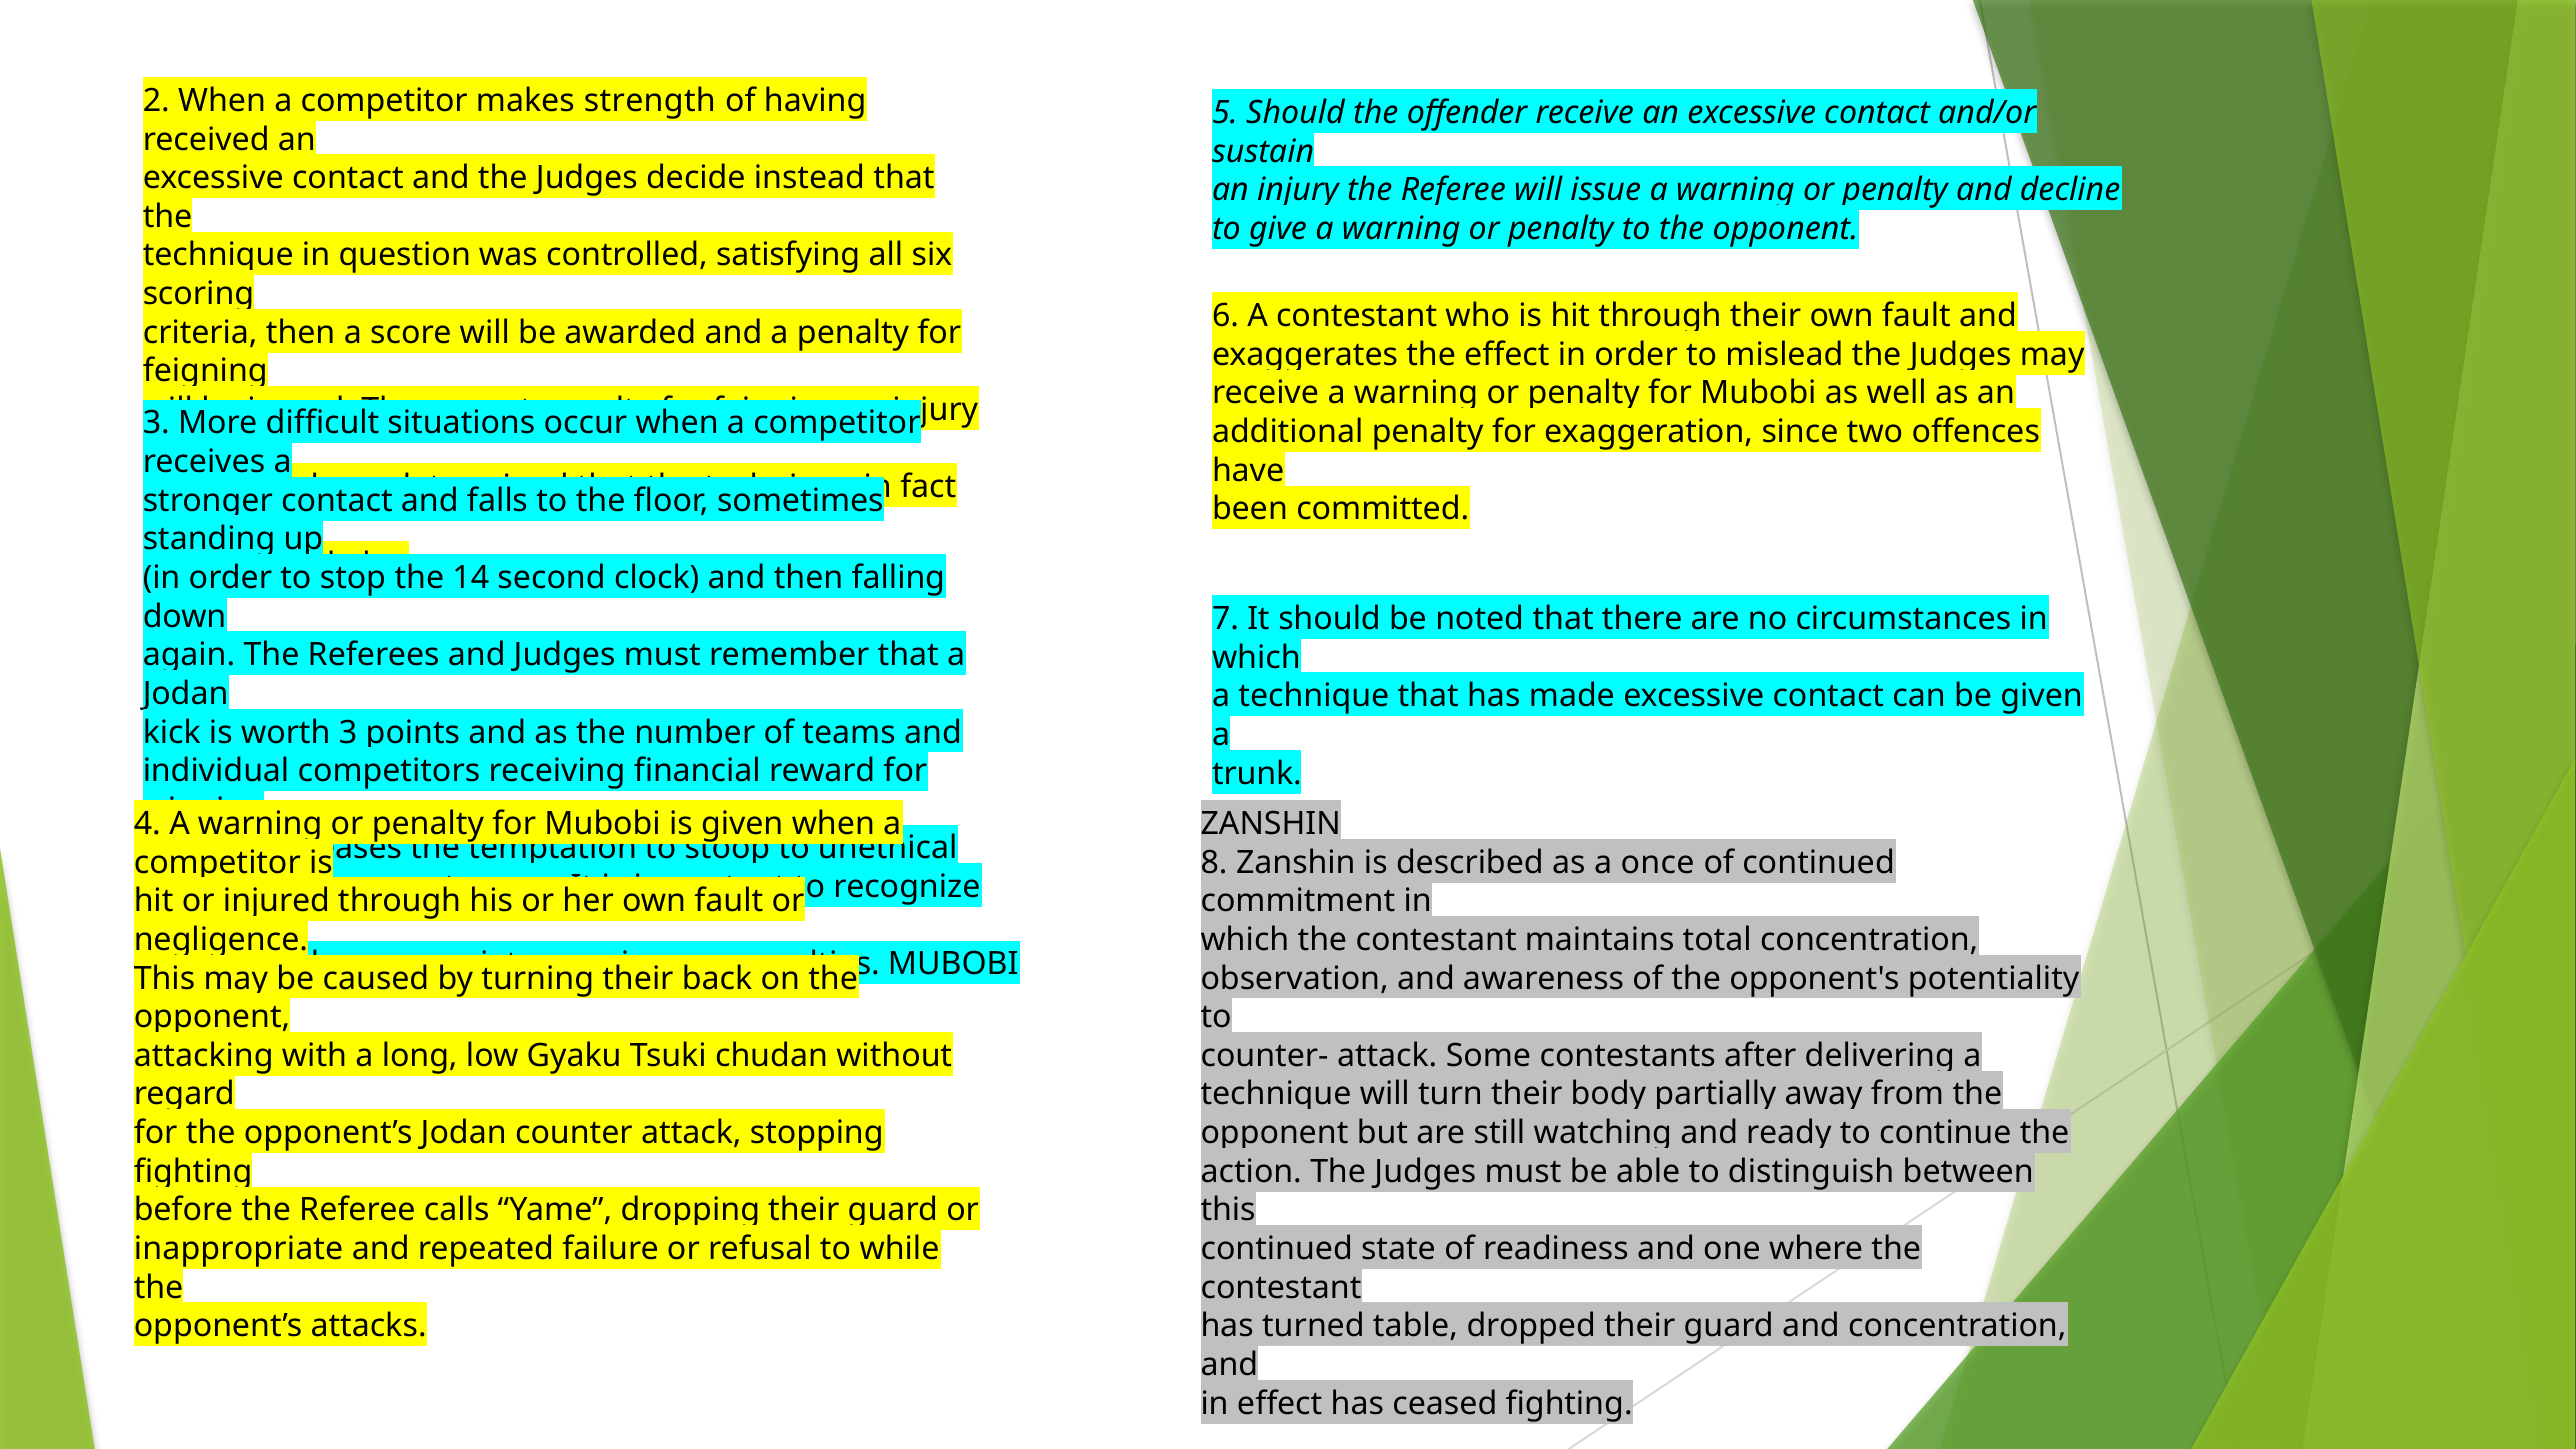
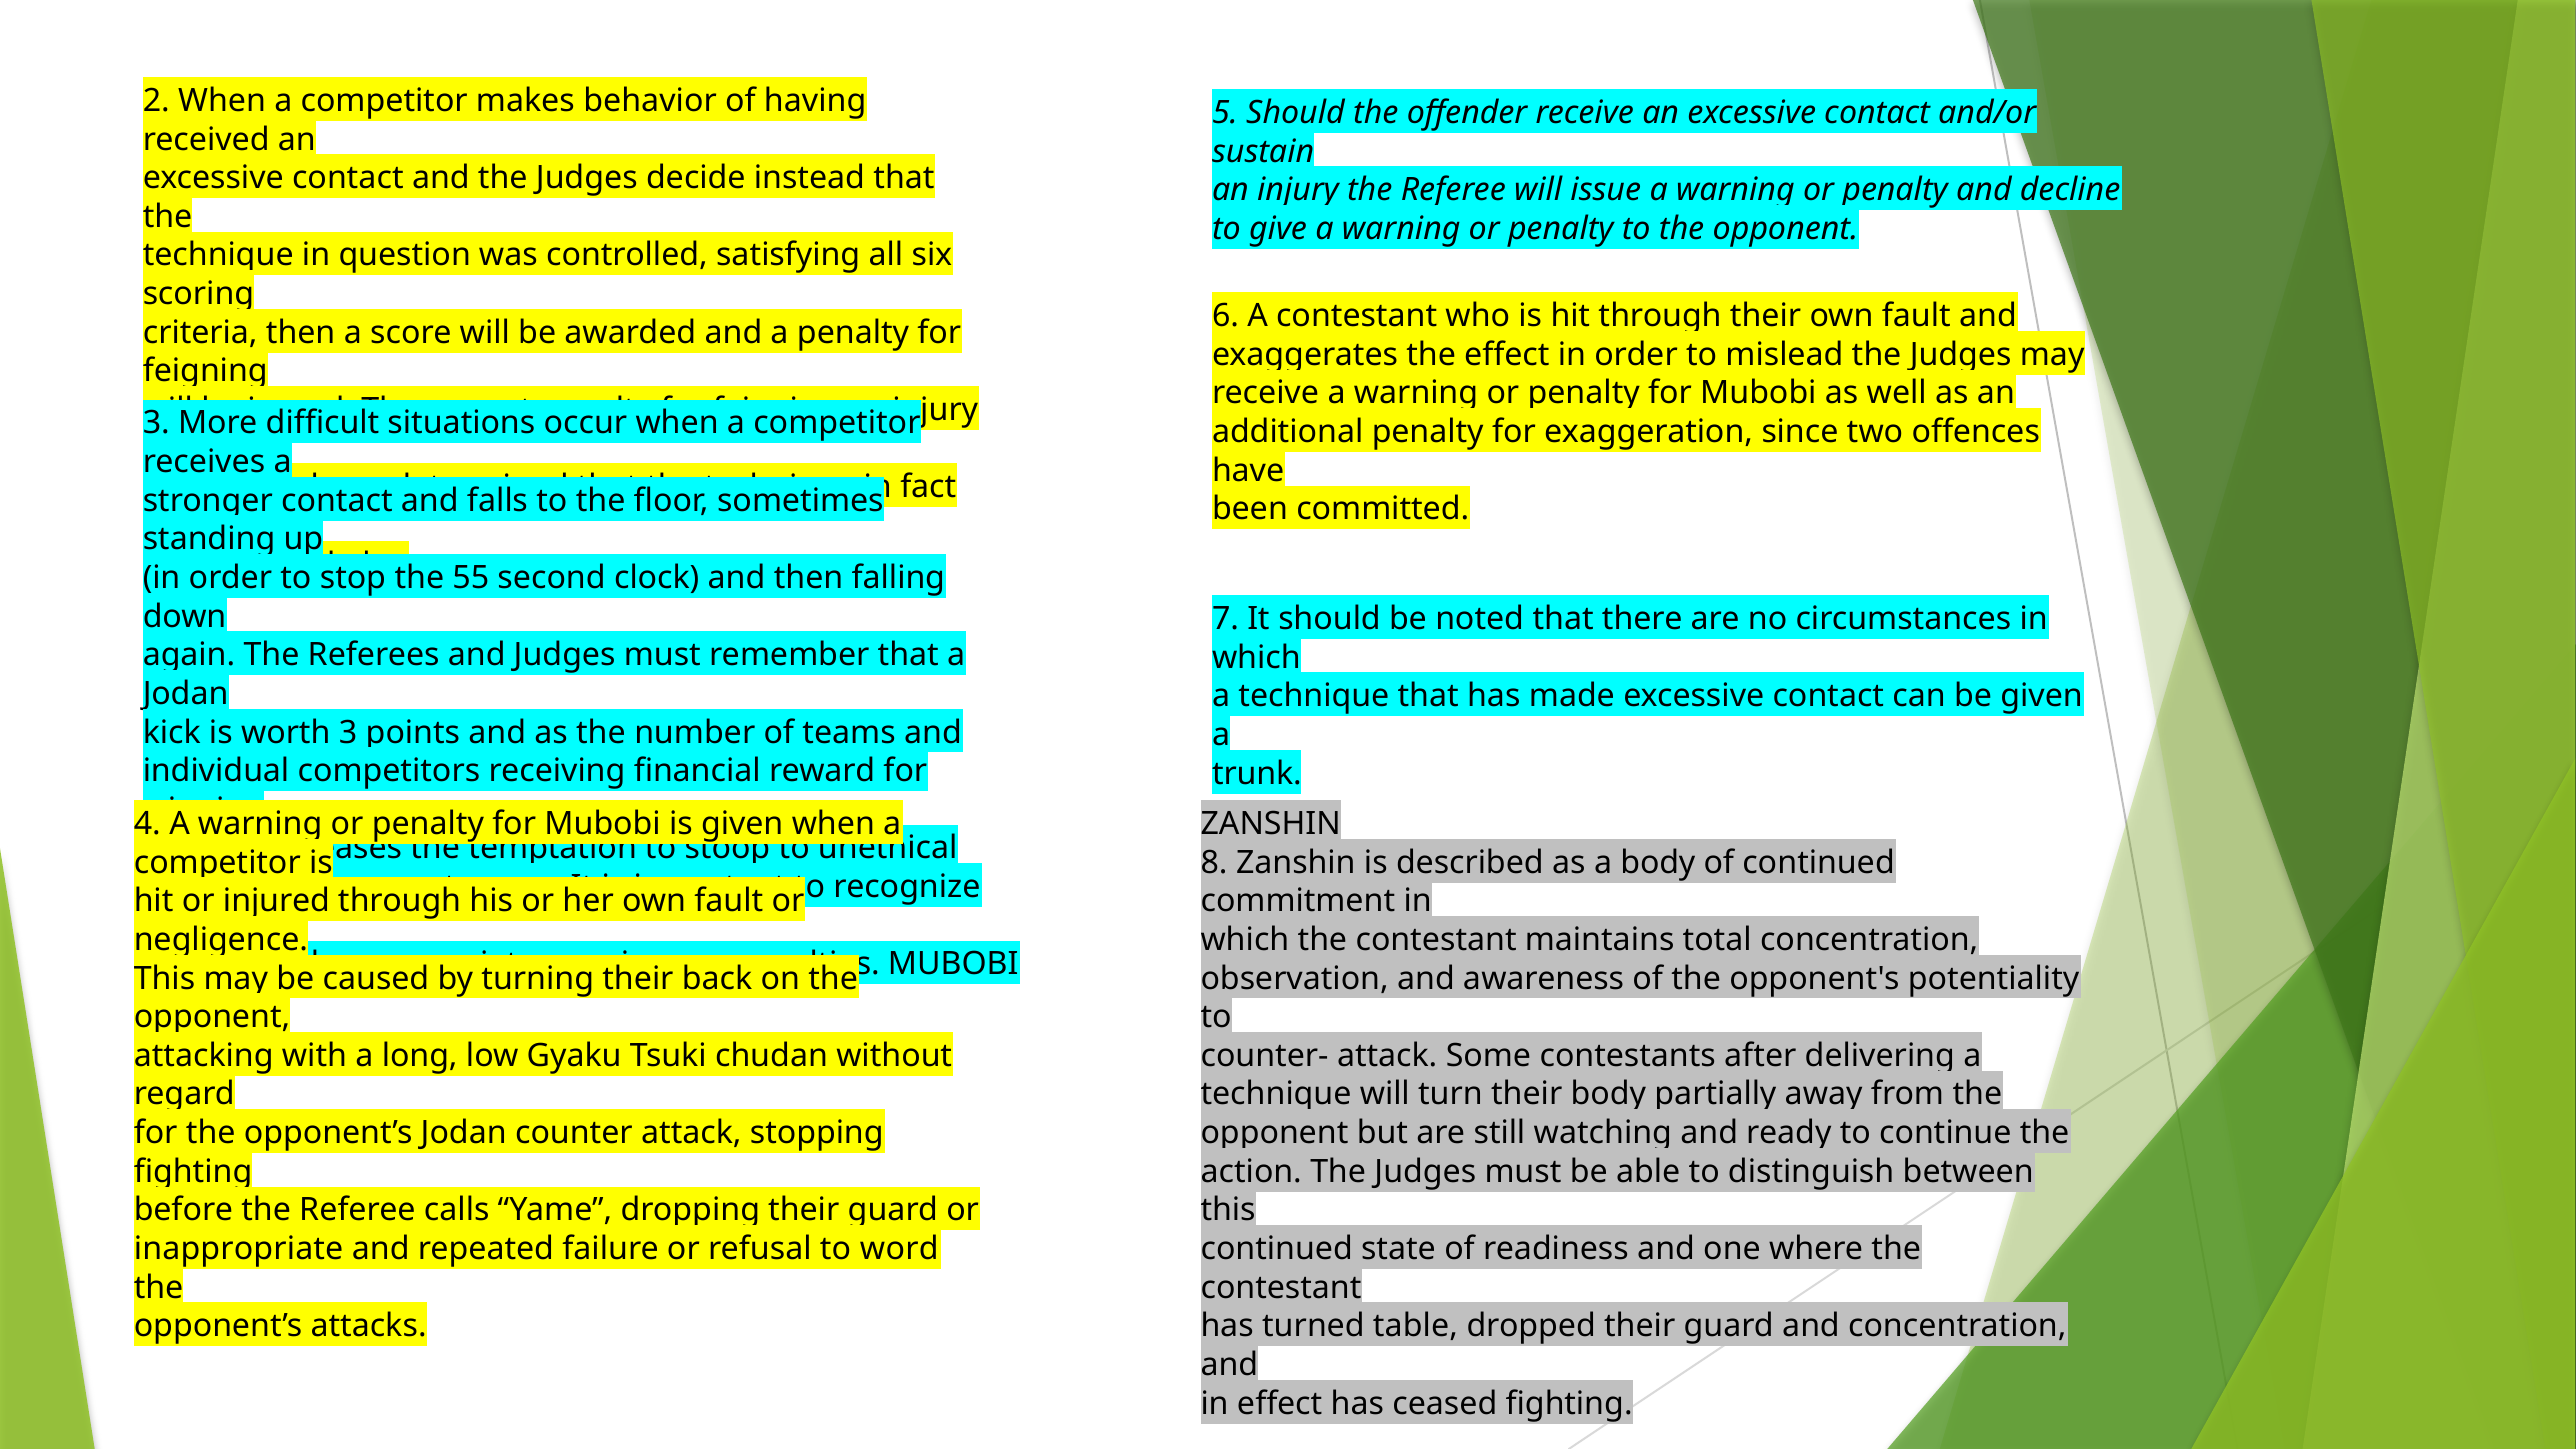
makes strength: strength -> behavior (650, 101)
14: 14 -> 55 (471, 578)
a once: once -> body (1658, 863)
while: while -> word (899, 1249)
